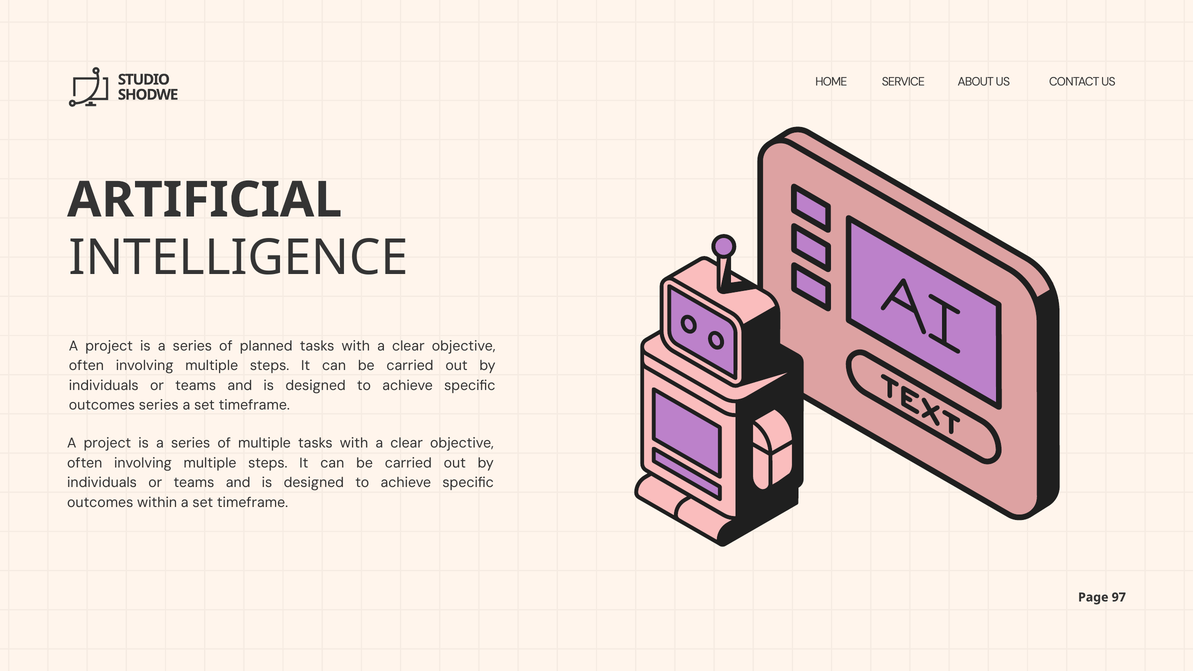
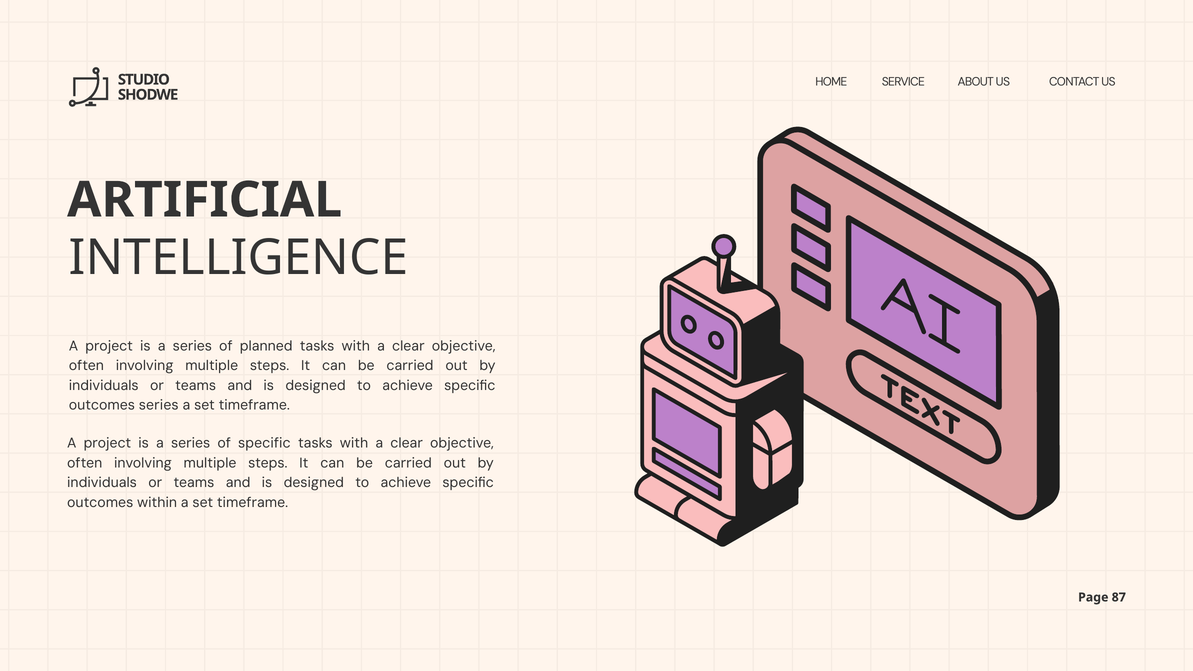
of multiple: multiple -> specific (264, 443)
97: 97 -> 87 (1119, 597)
